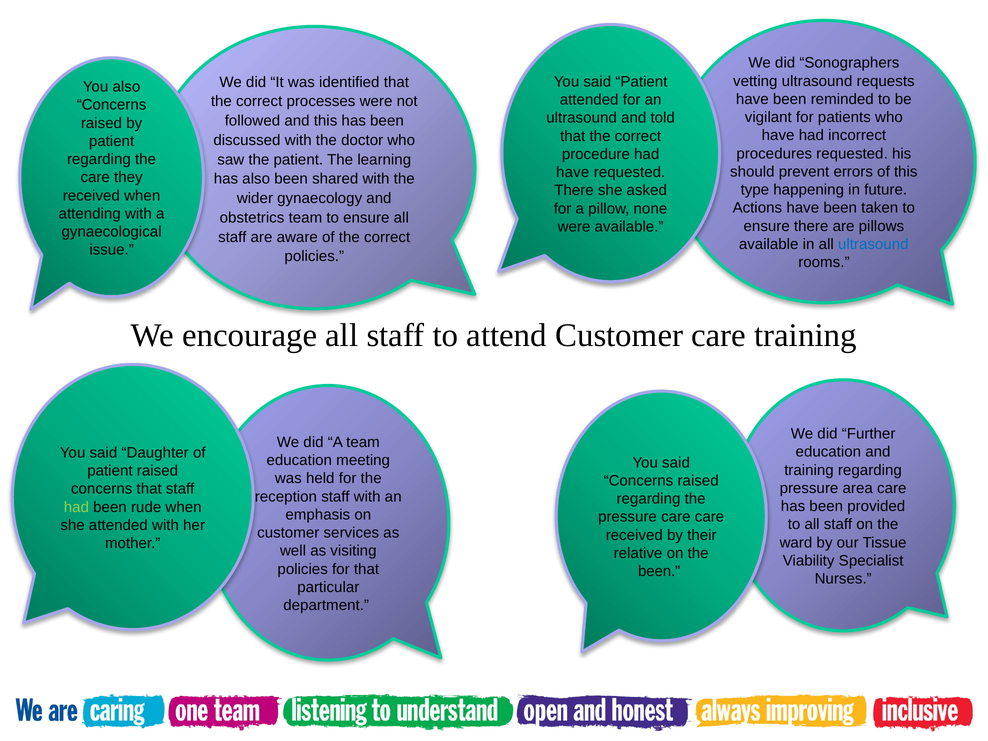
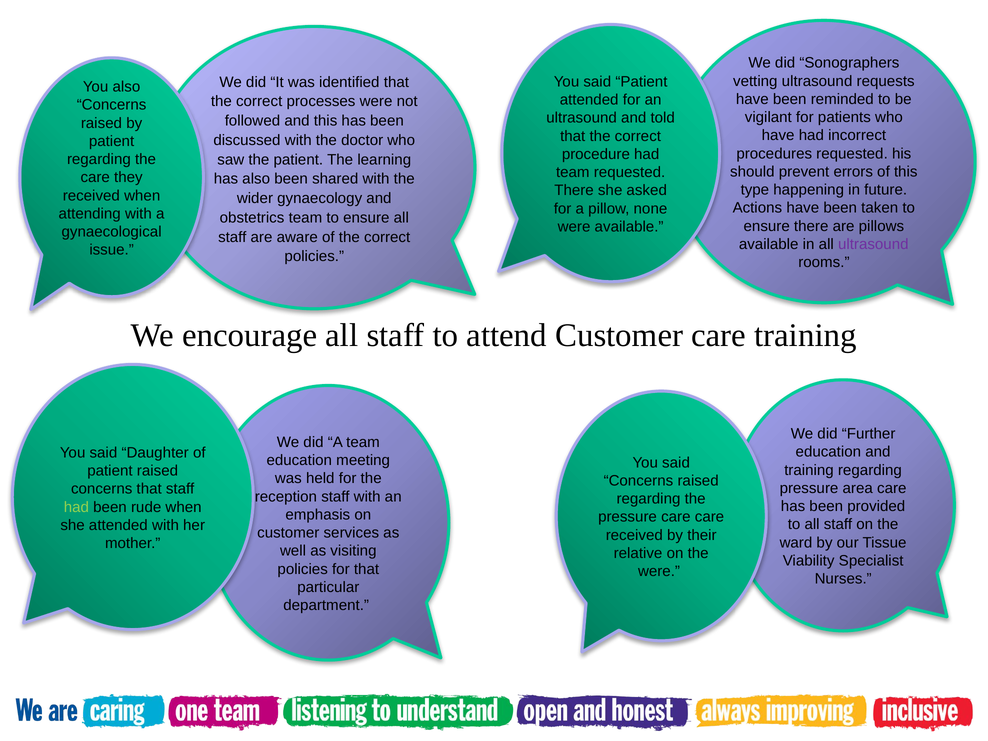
have: have -> team (573, 172)
ultrasound colour: blue -> purple (873, 244)
been: been -> were (659, 571)
